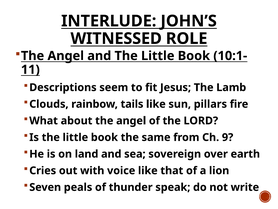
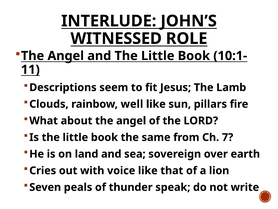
tails: tails -> well (132, 104)
9: 9 -> 7 (228, 137)
